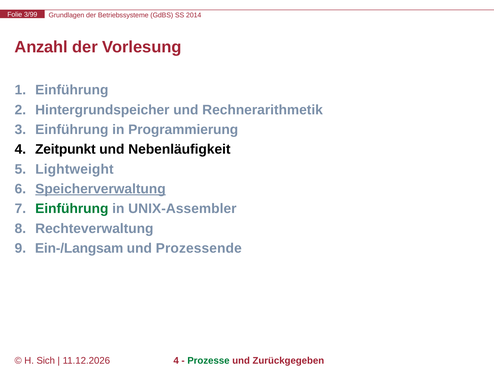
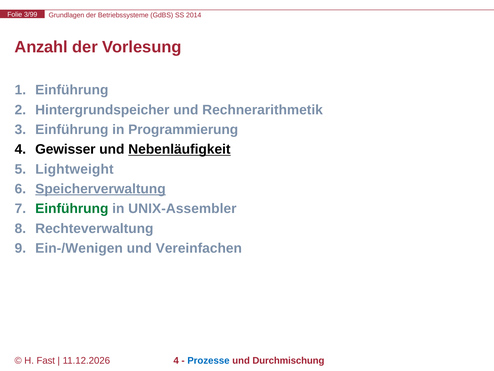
Zeitpunkt: Zeitpunkt -> Gewisser (65, 149)
Nebenläufigkeit underline: none -> present (179, 149)
Ein-/Langsam: Ein-/Langsam -> Ein-/Wenigen (79, 248)
Prozessende: Prozessende -> Vereinfachen (199, 248)
Sich: Sich -> Fast (46, 360)
Prozesse colour: green -> blue (208, 360)
Zurückgegeben: Zurückgegeben -> Durchmischung (288, 360)
